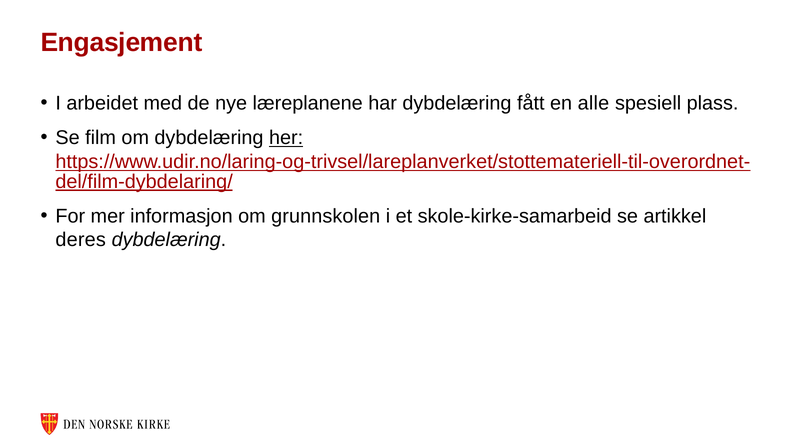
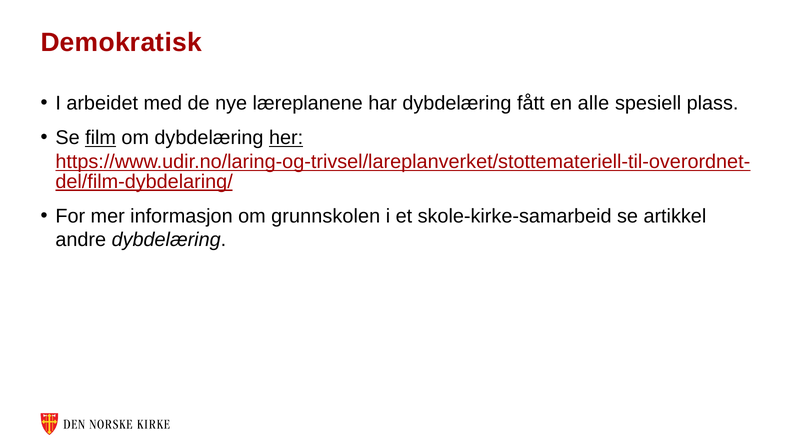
Engasjement: Engasjement -> Demokratisk (121, 43)
film underline: none -> present (101, 138)
deres: deres -> andre (81, 240)
